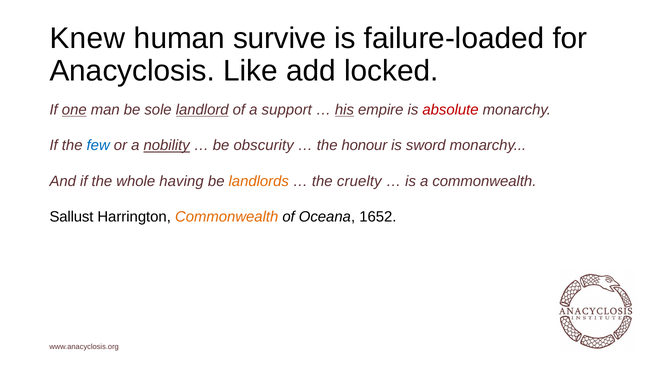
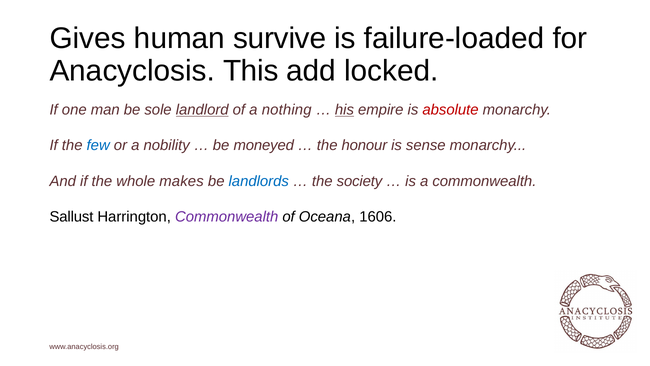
Knew: Knew -> Gives (88, 38)
Like: Like -> This (251, 71)
one underline: present -> none (74, 110)
support: support -> nothing (287, 110)
nobility underline: present -> none (167, 145)
obscurity: obscurity -> moneyed (264, 145)
sword: sword -> sense (426, 145)
having: having -> makes (182, 181)
landlords colour: orange -> blue (259, 181)
cruelty: cruelty -> society (359, 181)
Commonwealth colour: orange -> purple (227, 217)
1652: 1652 -> 1606 (378, 217)
